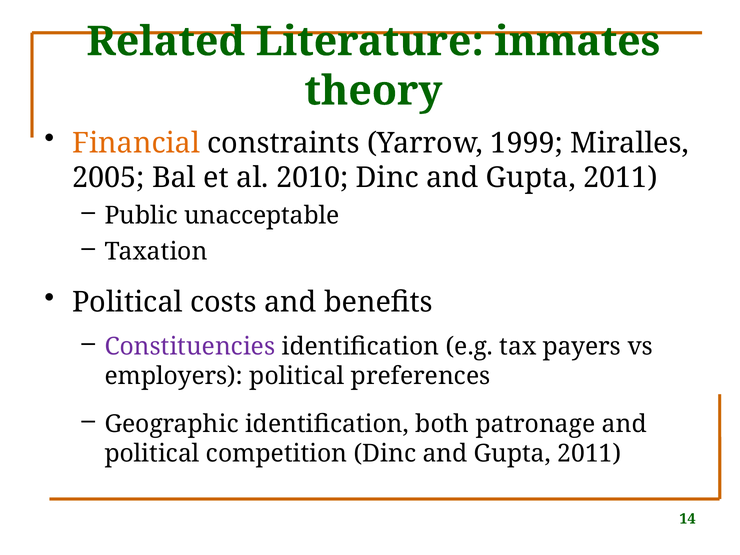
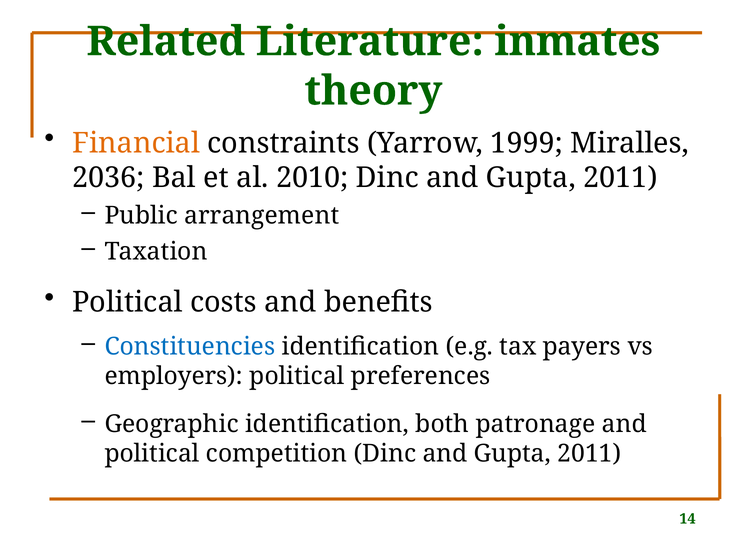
2005: 2005 -> 2036 (108, 178)
unacceptable: unacceptable -> arrangement (262, 216)
Constituencies colour: purple -> blue (190, 346)
